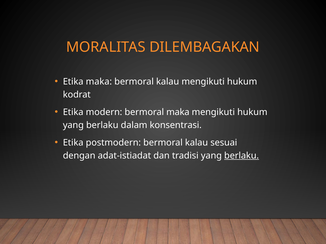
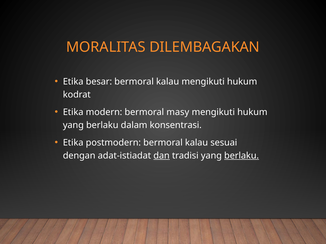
Etika maka: maka -> besar (99, 82)
bermoral maka: maka -> masy (178, 112)
dan underline: none -> present (162, 156)
